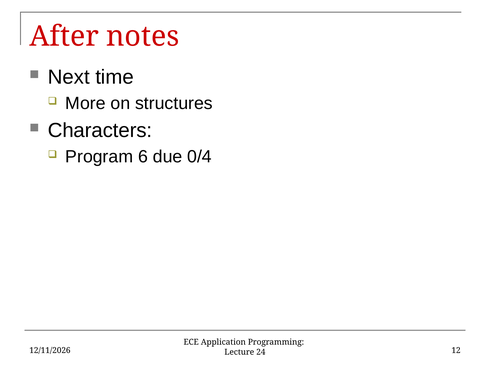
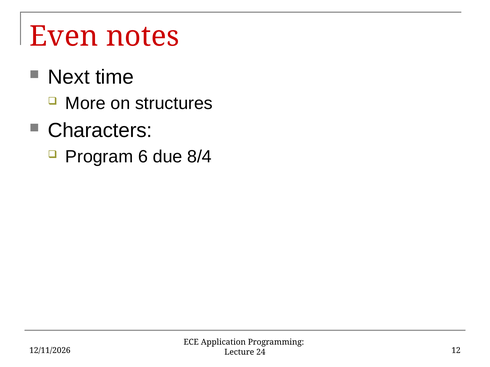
After: After -> Even (64, 36)
0/4: 0/4 -> 8/4 (200, 157)
